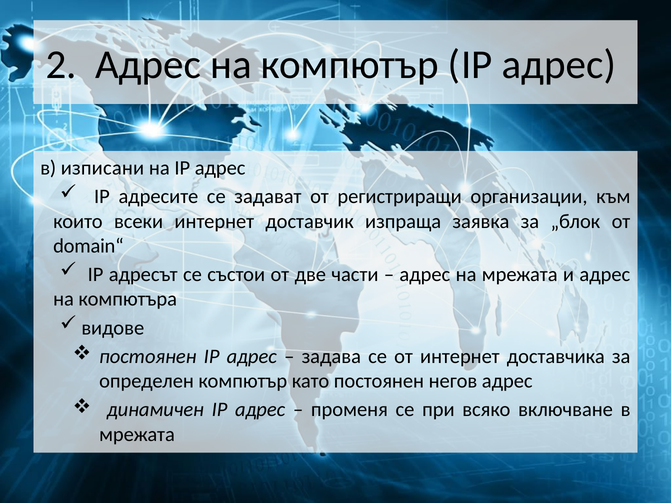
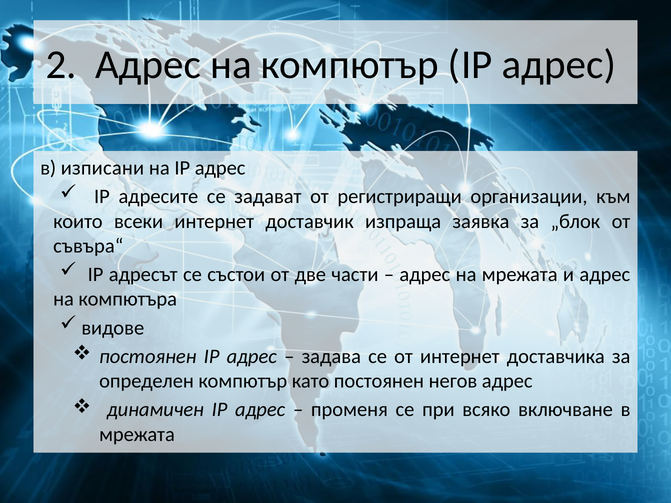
domain“: domain“ -> съвъра“ (88, 246)
